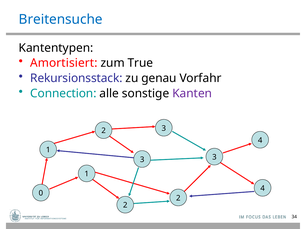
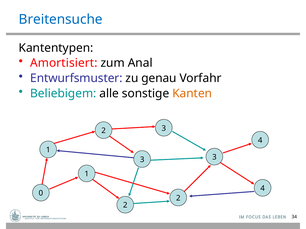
True: True -> Anal (140, 63)
Rekursionsstack: Rekursionsstack -> Entwurfsmuster (76, 78)
Connection: Connection -> Beliebigem (63, 94)
Kanten colour: purple -> orange (192, 94)
